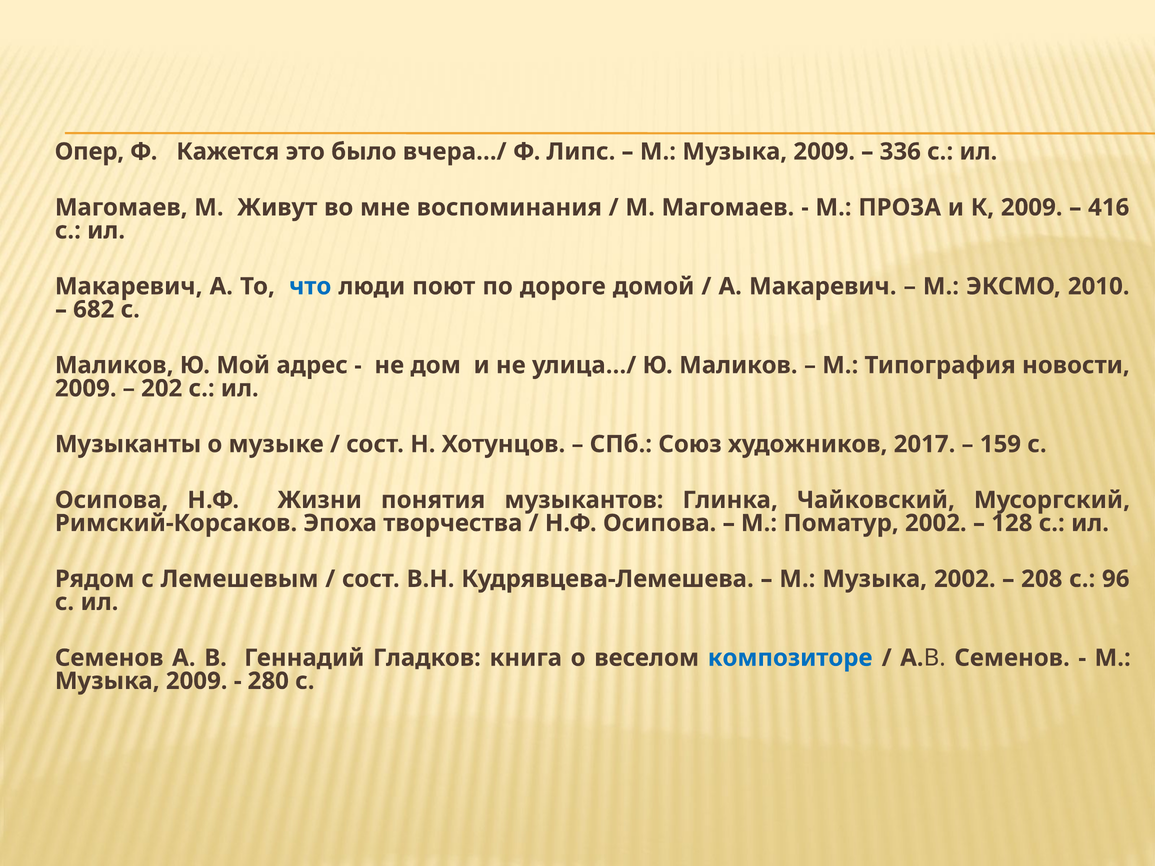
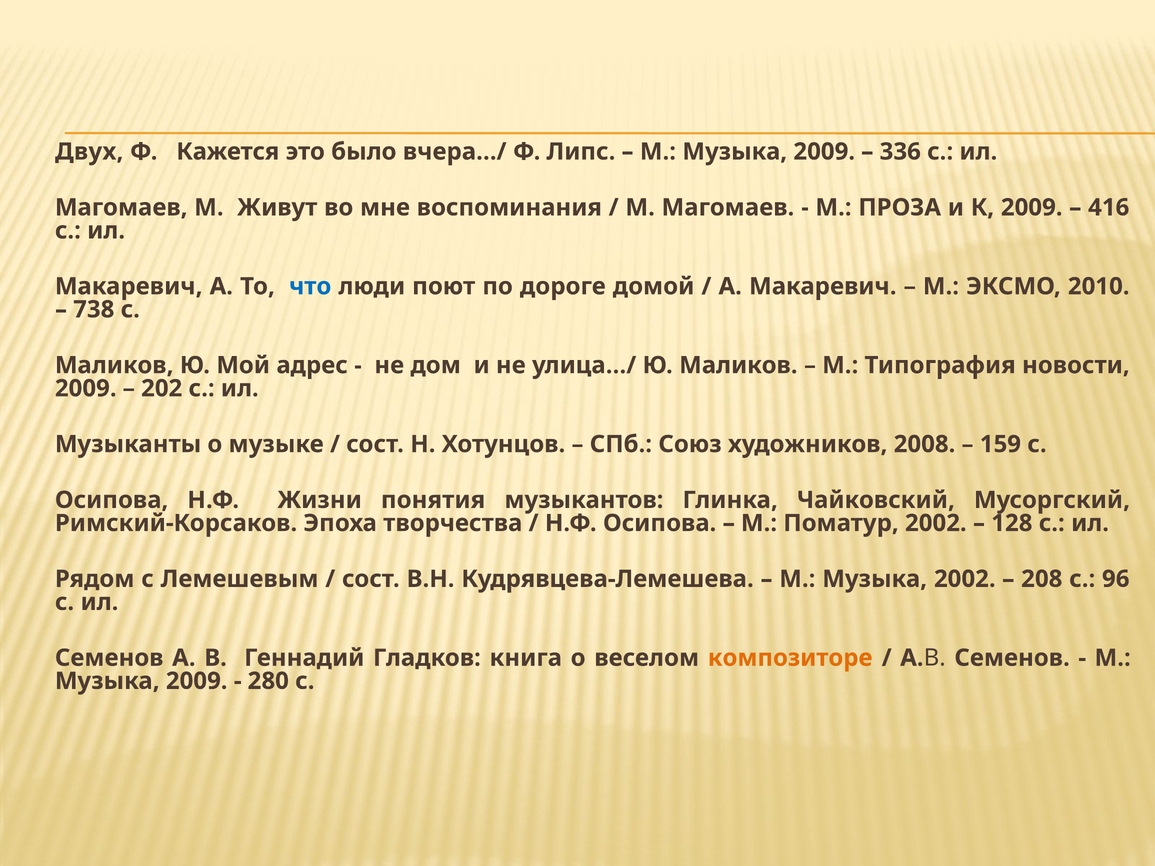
Опер: Опер -> Двух (89, 152)
682: 682 -> 738 (94, 310)
2017: 2017 -> 2008 (925, 444)
композиторе colour: blue -> orange (790, 658)
